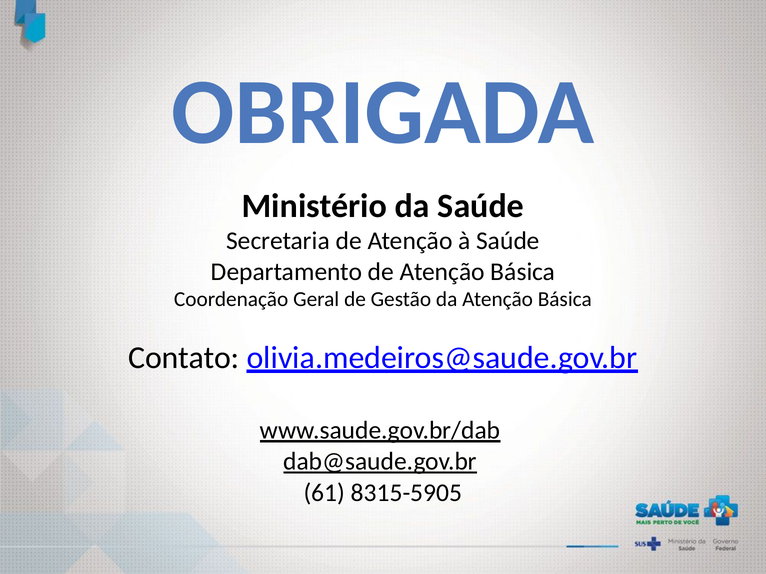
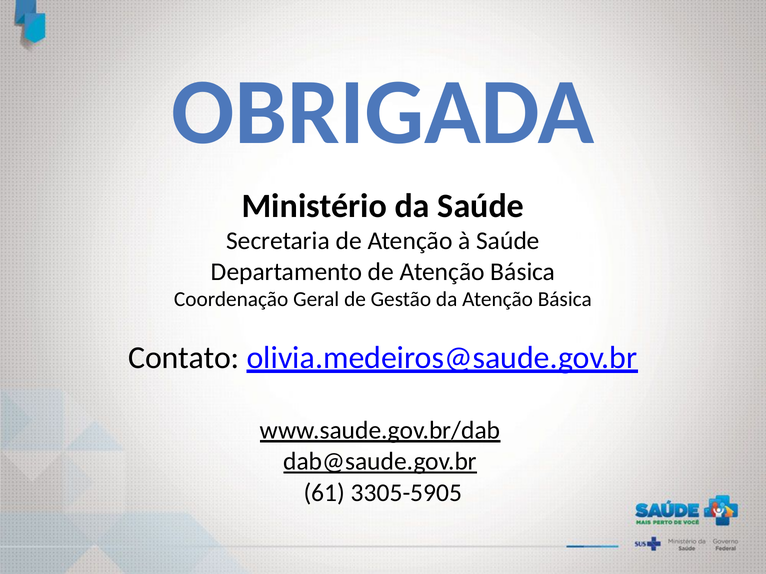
8315-5905: 8315-5905 -> 3305-5905 (407, 493)
